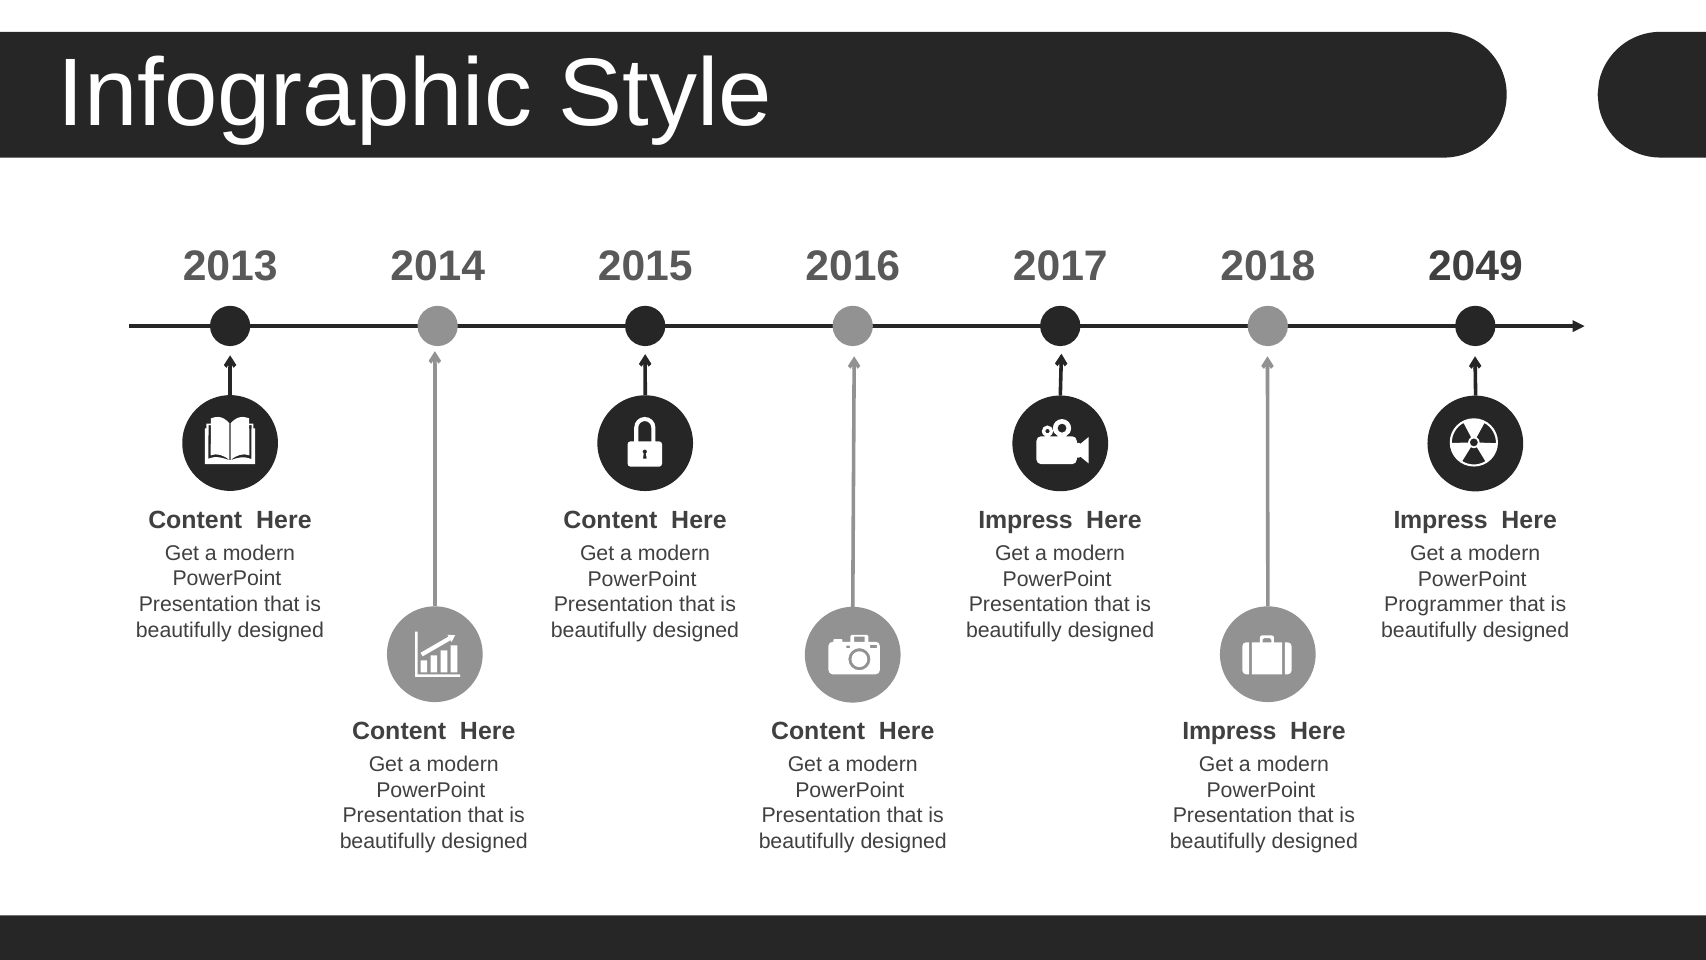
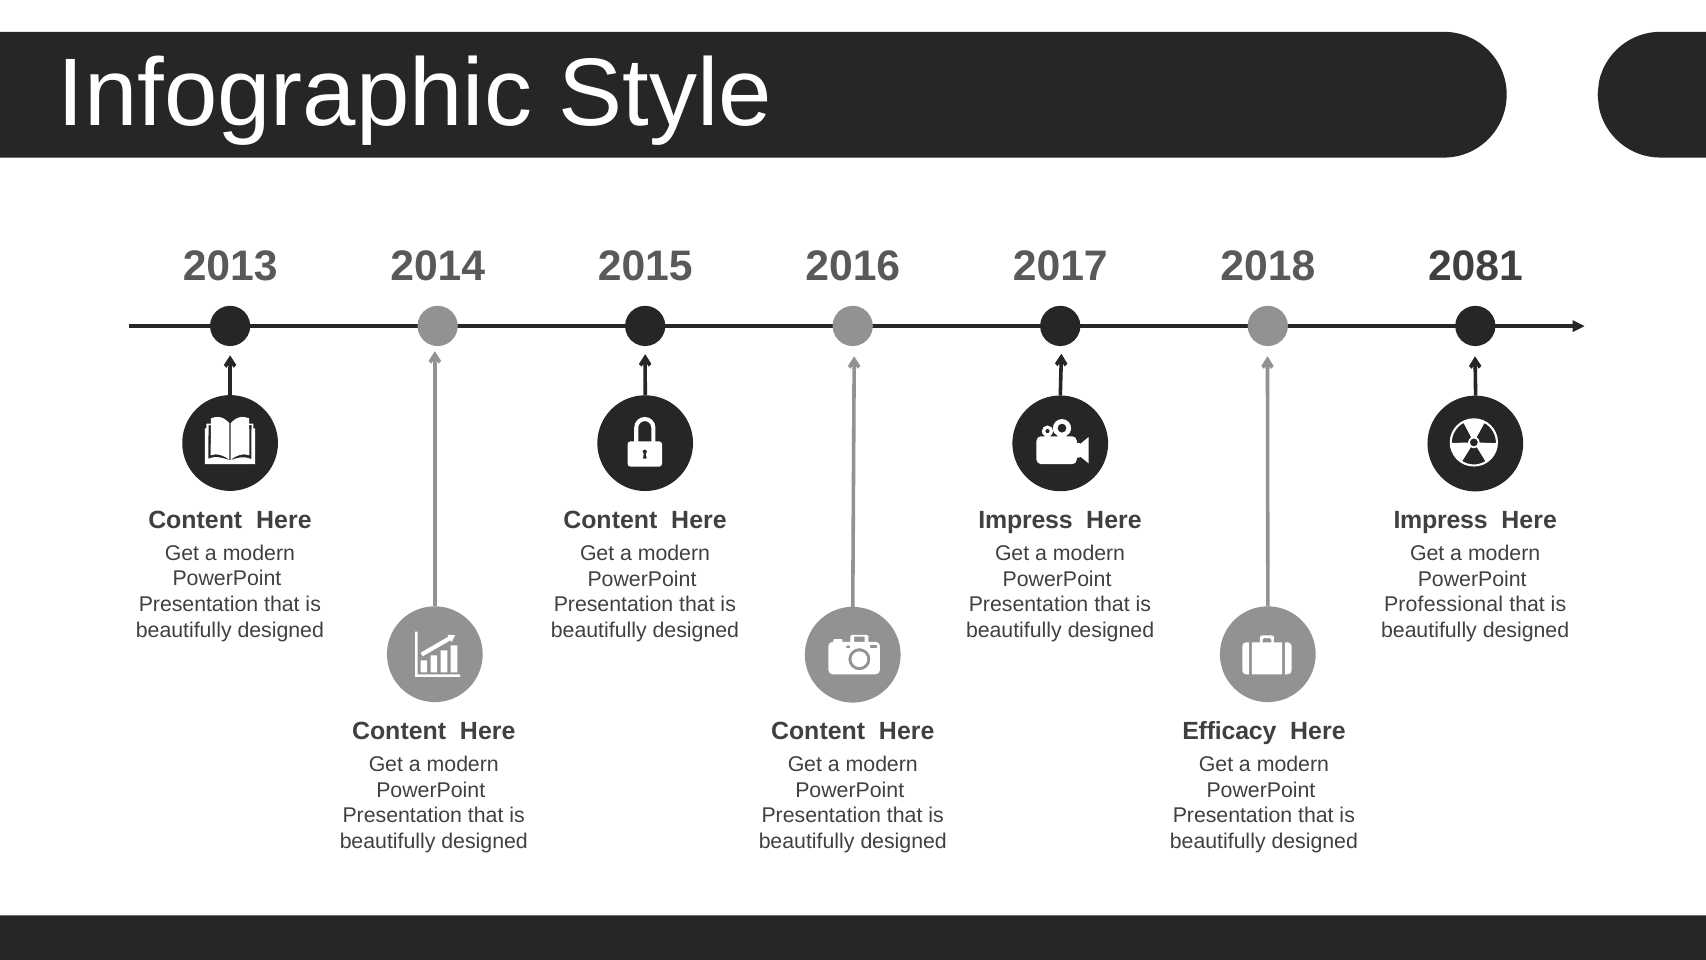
2049: 2049 -> 2081 (1475, 266)
Programmer: Programmer -> Professional (1444, 605)
Impress: Impress -> Efficacy (1229, 731)
